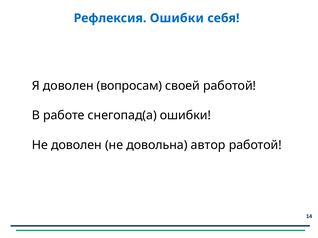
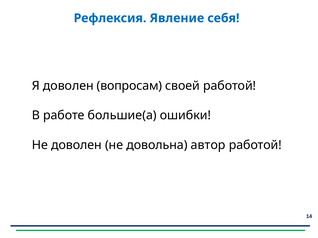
Рефлексия Ошибки: Ошибки -> Явление (177, 18)
снегопад(а: снегопад(а -> большие(а (122, 116)
